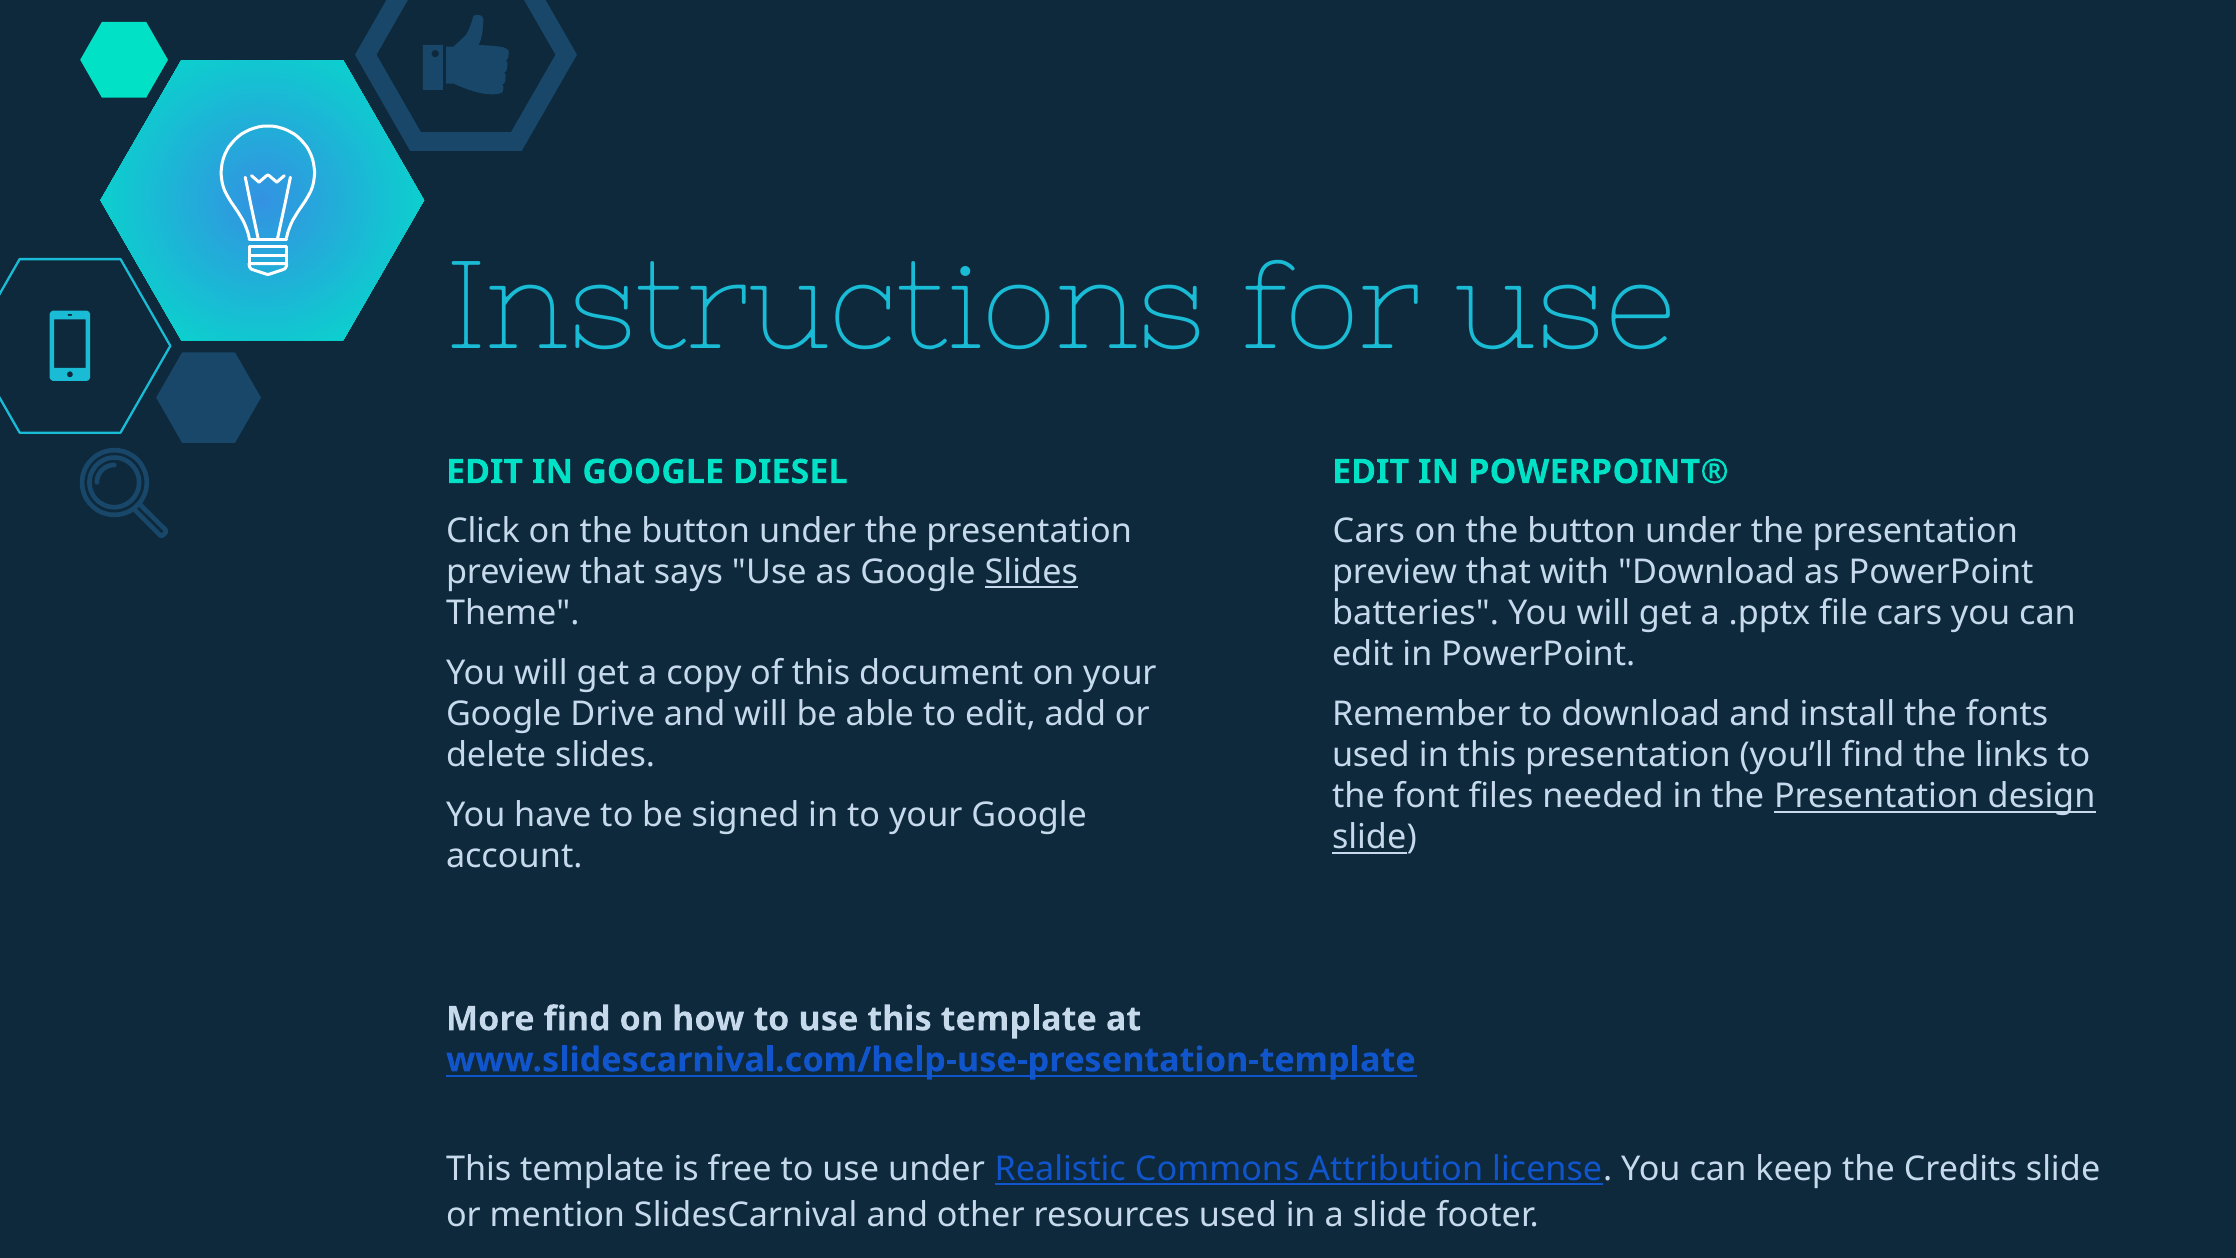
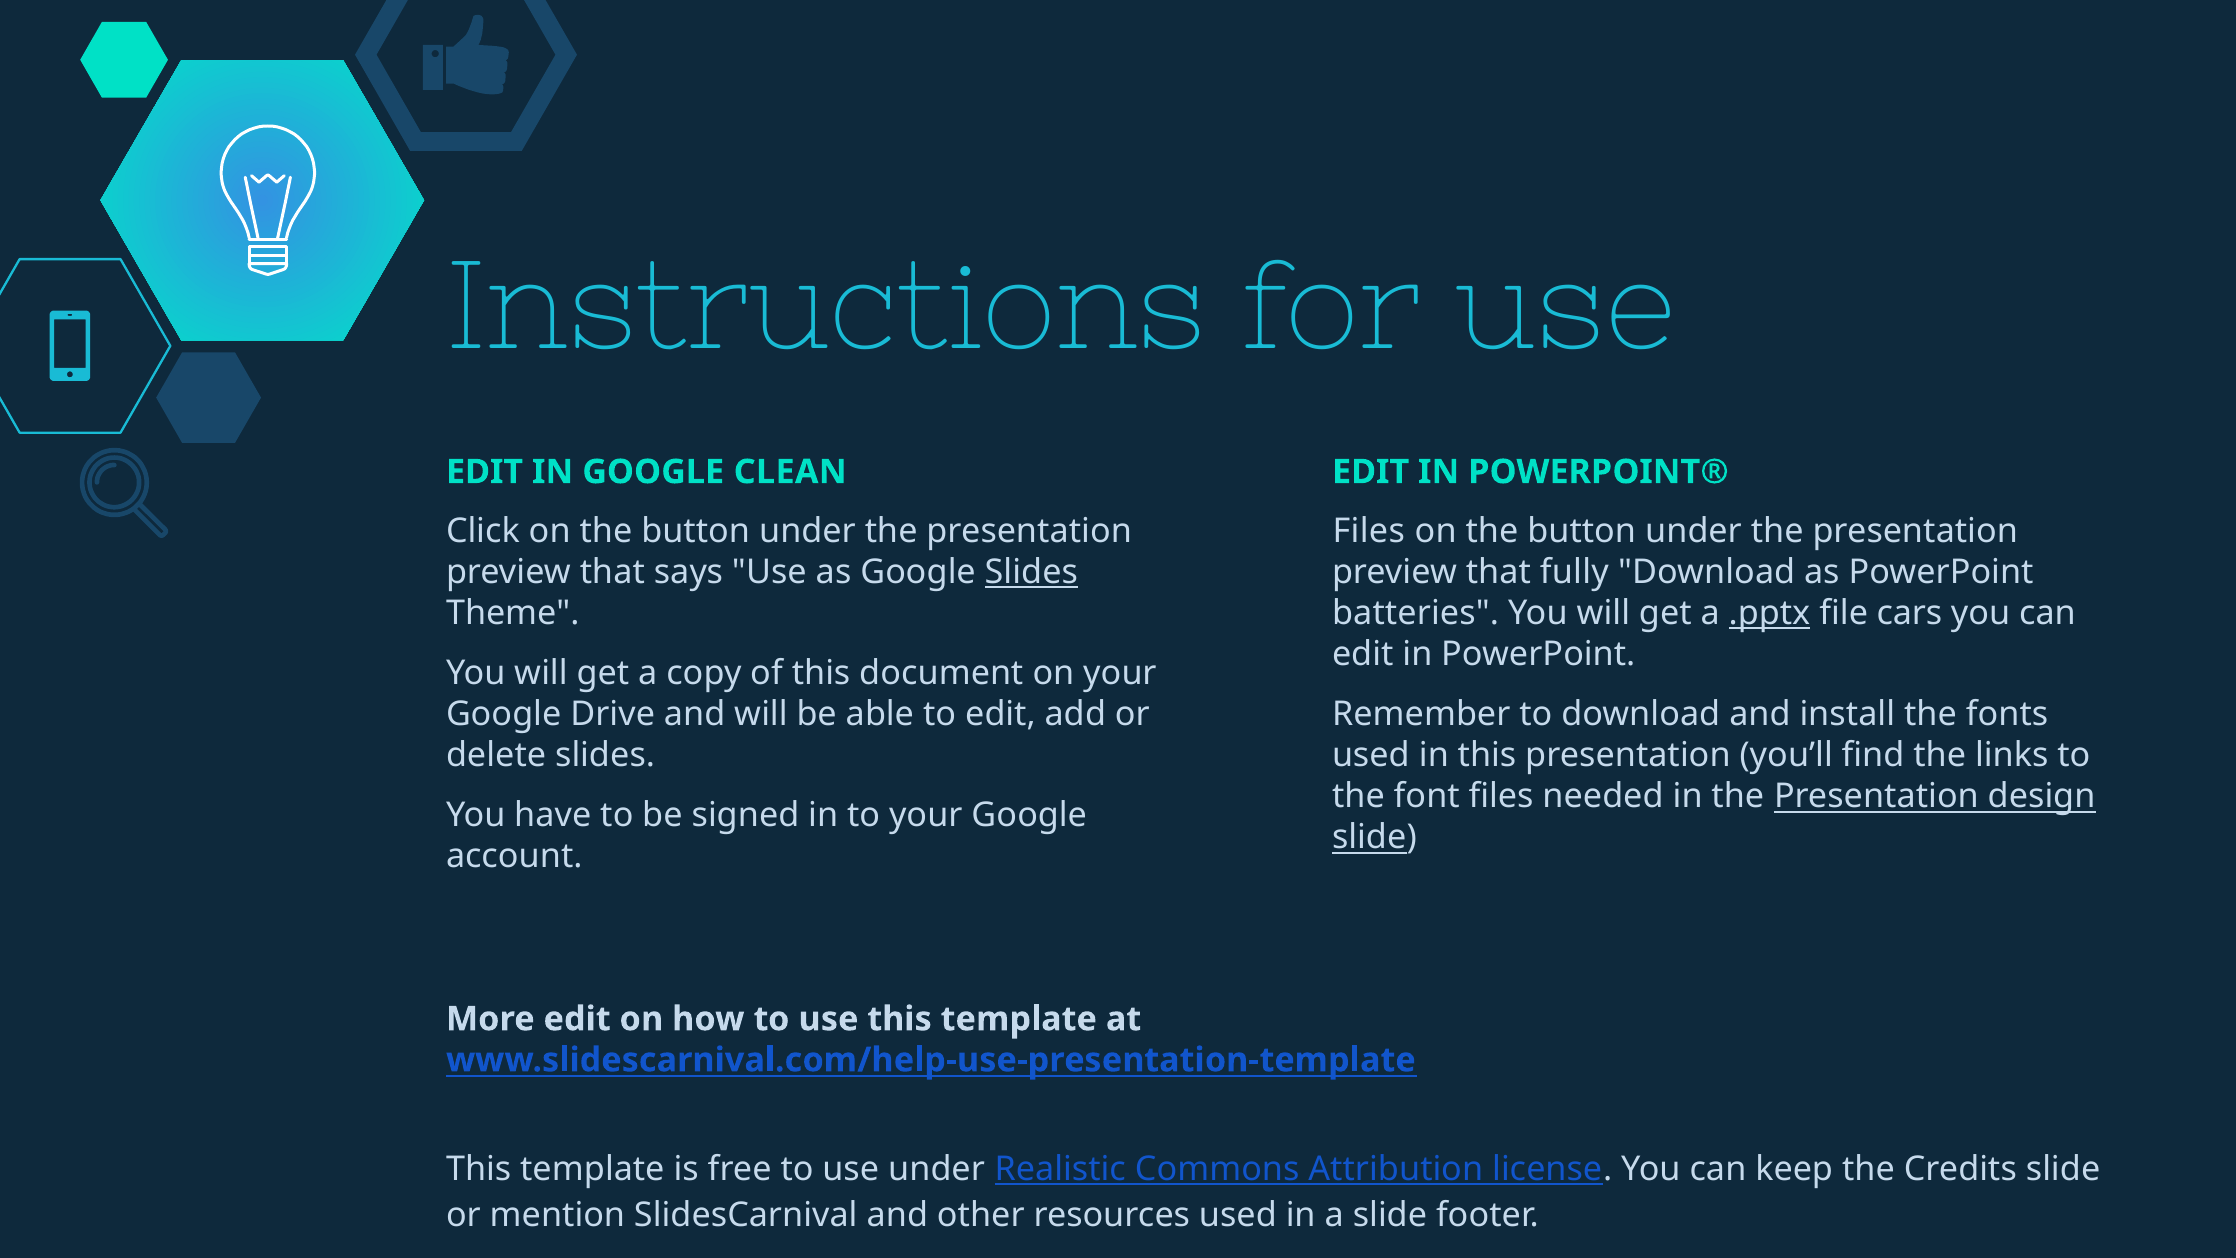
DIESEL: DIESEL -> CLEAN (790, 472)
Cars: Cars -> Files (1369, 532)
with: with -> fully (1574, 573)
.pptx underline: none -> present (1769, 614)
More find: find -> edit (577, 1019)
